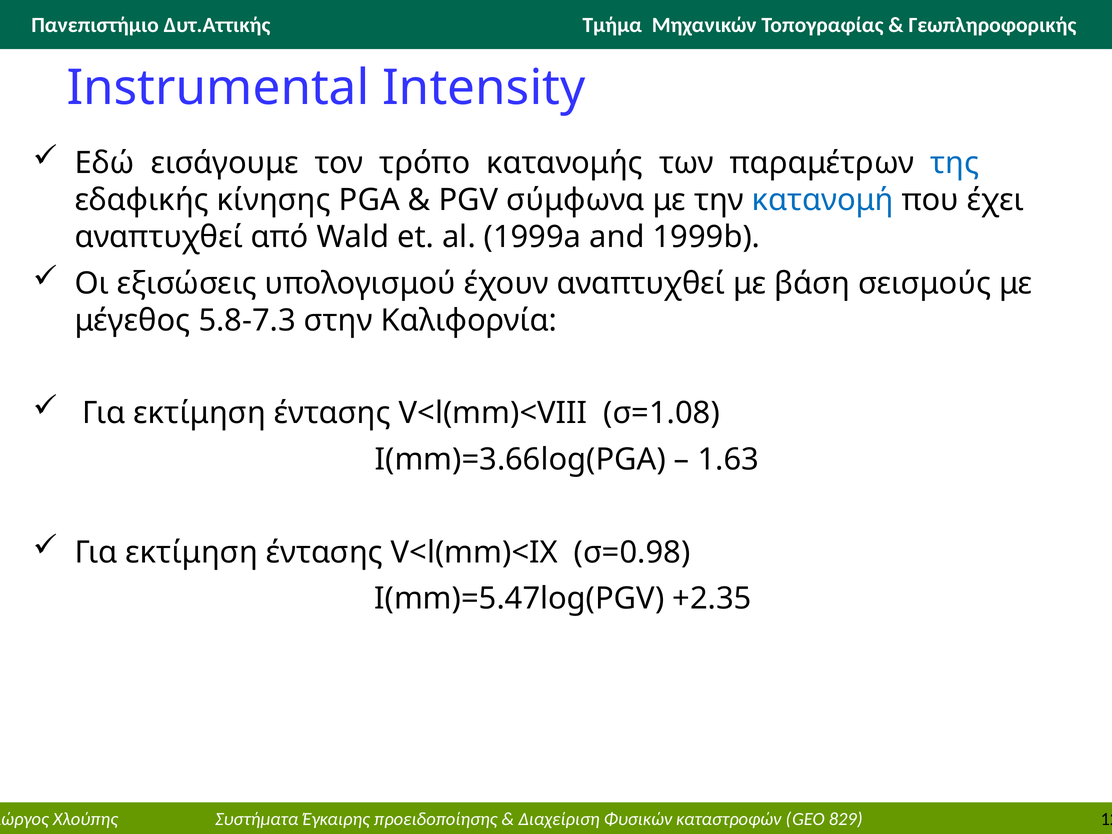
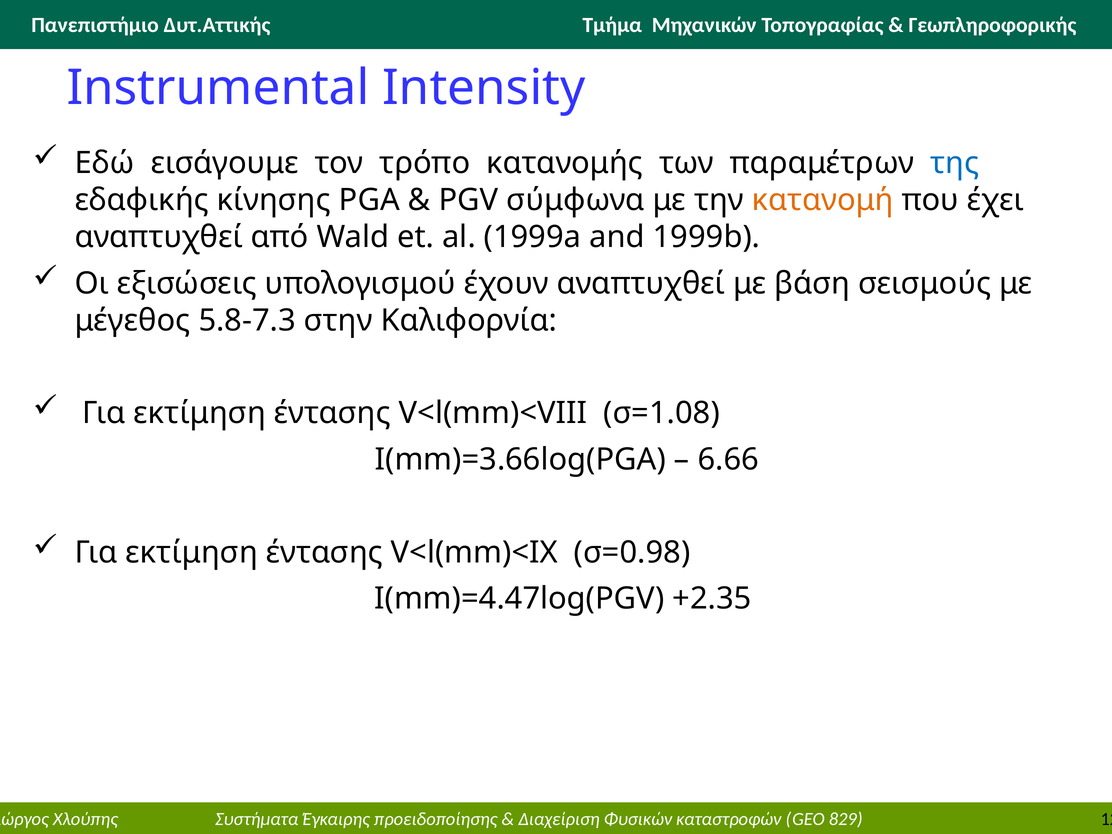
κατανομή colour: blue -> orange (823, 200)
1.63: 1.63 -> 6.66 (728, 460)
I(mm)=5.47log(PGV: I(mm)=5.47log(PGV -> I(mm)=4.47log(PGV (519, 599)
